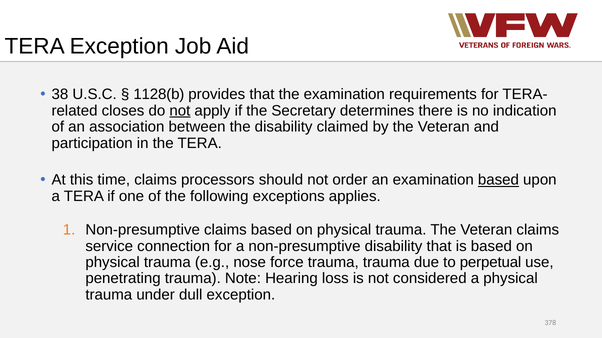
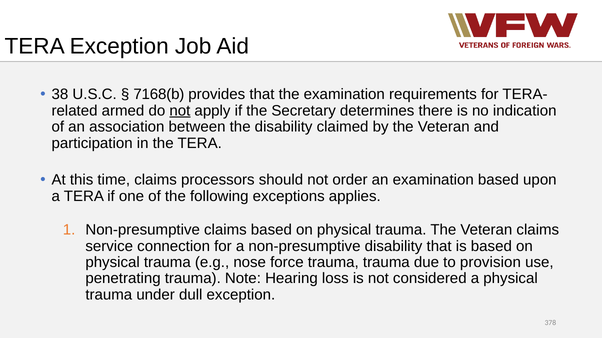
1128(b: 1128(b -> 7168(b (159, 95)
closes: closes -> armed (123, 111)
based underline: present -> none (498, 180)
perpetual: perpetual -> provision (490, 263)
